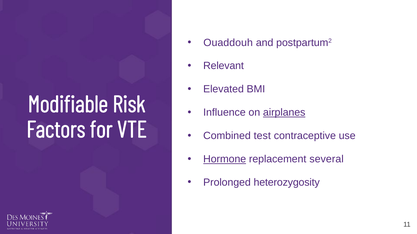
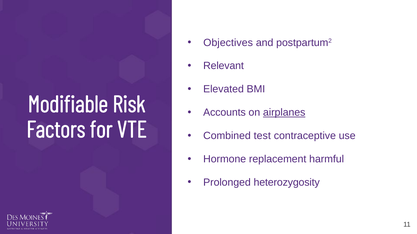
Ouaddouh: Ouaddouh -> Objectives (228, 43)
Influence: Influence -> Accounts (224, 113)
Hormone underline: present -> none (225, 160)
several: several -> harmful (327, 160)
